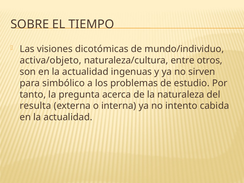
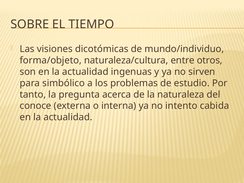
activa/objeto: activa/objeto -> forma/objeto (51, 60)
resulta: resulta -> conoce (36, 106)
